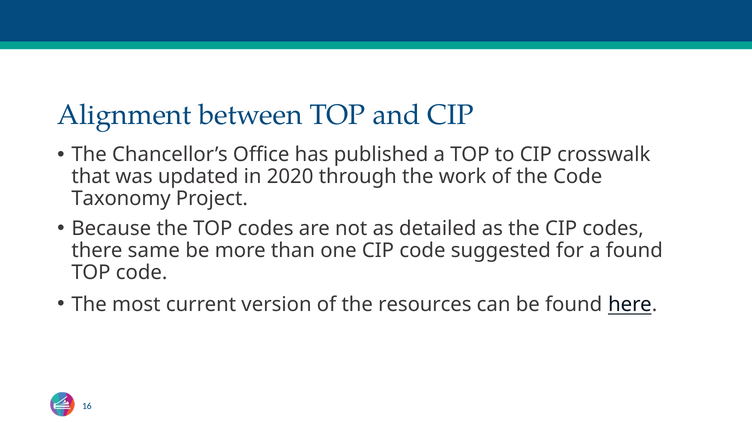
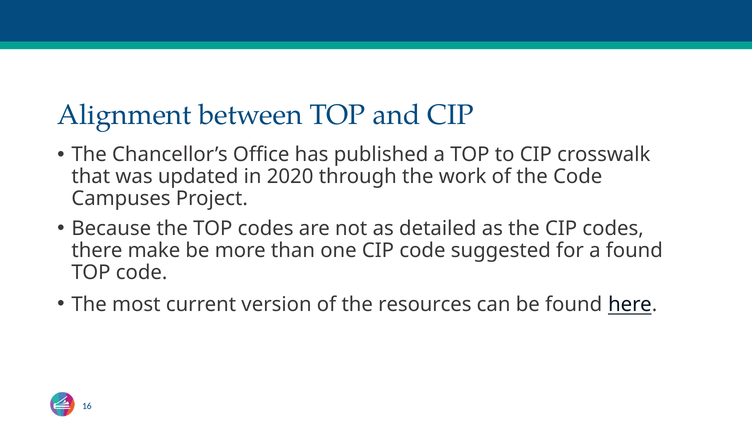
Taxonomy: Taxonomy -> Campuses (121, 199)
same: same -> make (154, 250)
